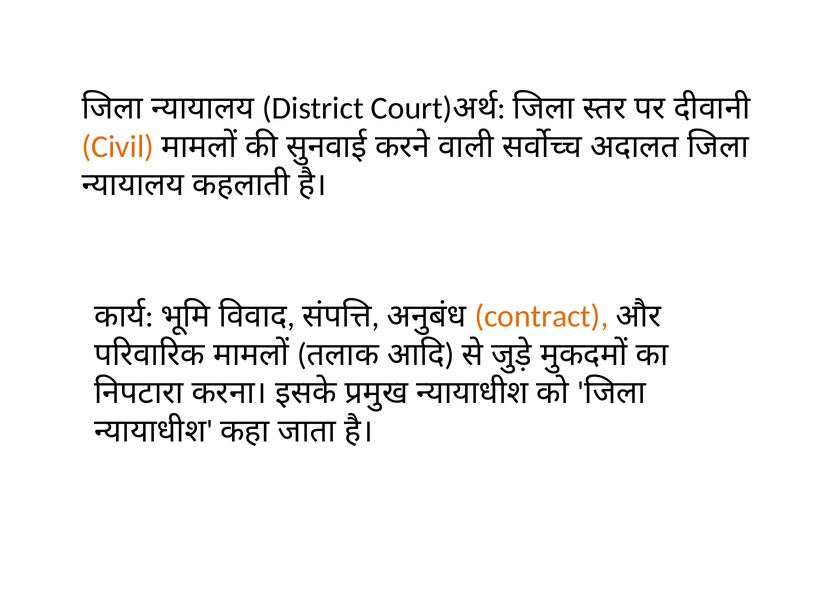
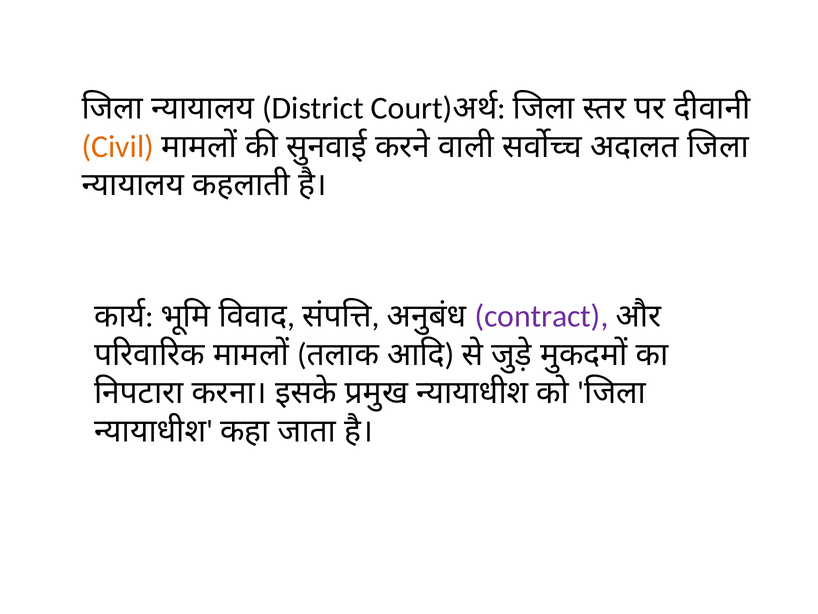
contract colour: orange -> purple (542, 316)
